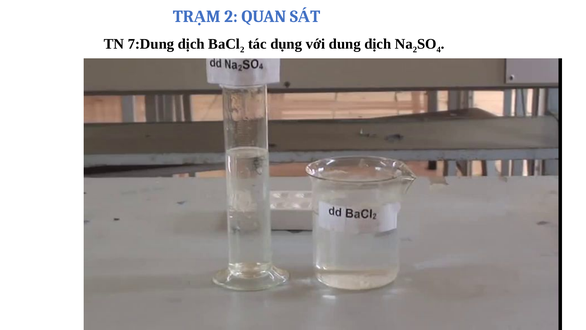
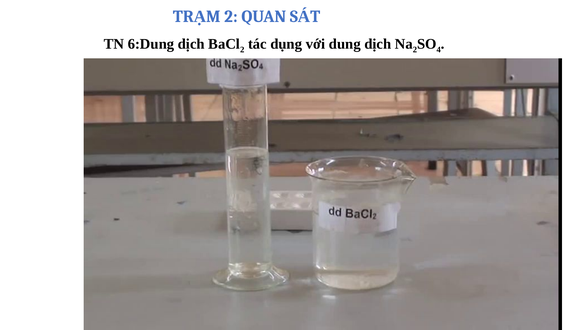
7:Dung: 7:Dung -> 6:Dung (151, 44)
